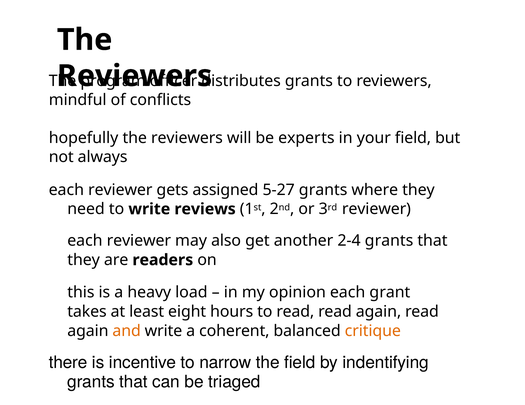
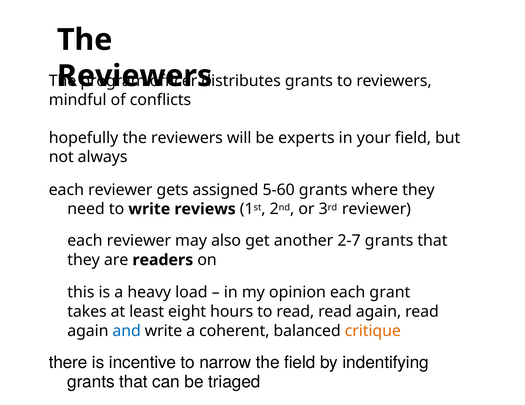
5-27: 5-27 -> 5-60 (279, 190)
2-4: 2-4 -> 2-7 (349, 241)
and colour: orange -> blue (127, 331)
